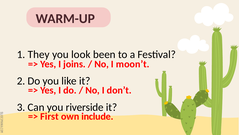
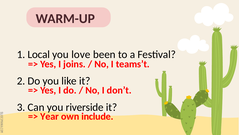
They: They -> Local (39, 54)
look: look -> love (81, 54)
moon’t: moon’t -> teams’t (133, 64)
First: First -> Year (50, 116)
